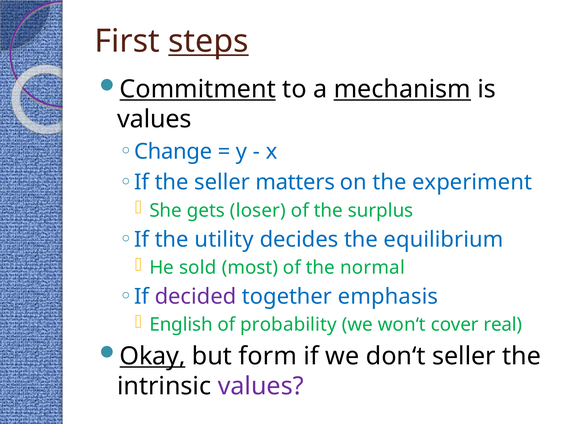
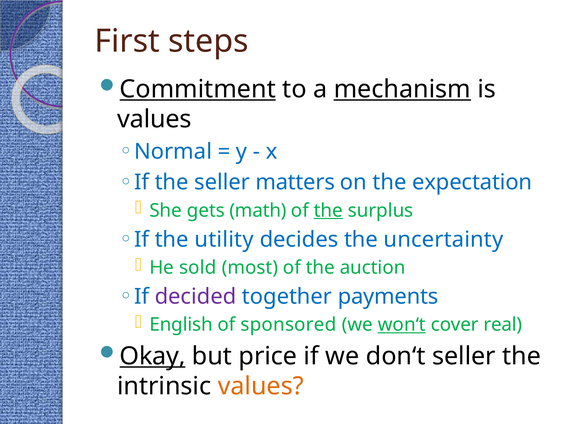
steps underline: present -> none (208, 41)
Change: Change -> Normal (173, 152)
experiment: experiment -> expectation (472, 183)
loser: loser -> math (258, 211)
the underline: none -> present (328, 211)
equilibrium: equilibrium -> uncertainty (443, 240)
normal: normal -> auction (373, 268)
emphasis: emphasis -> payments (388, 297)
probability: probability -> sponsored (288, 325)
won‘t underline: none -> present (402, 325)
form: form -> price (268, 357)
values colour: purple -> orange (261, 387)
